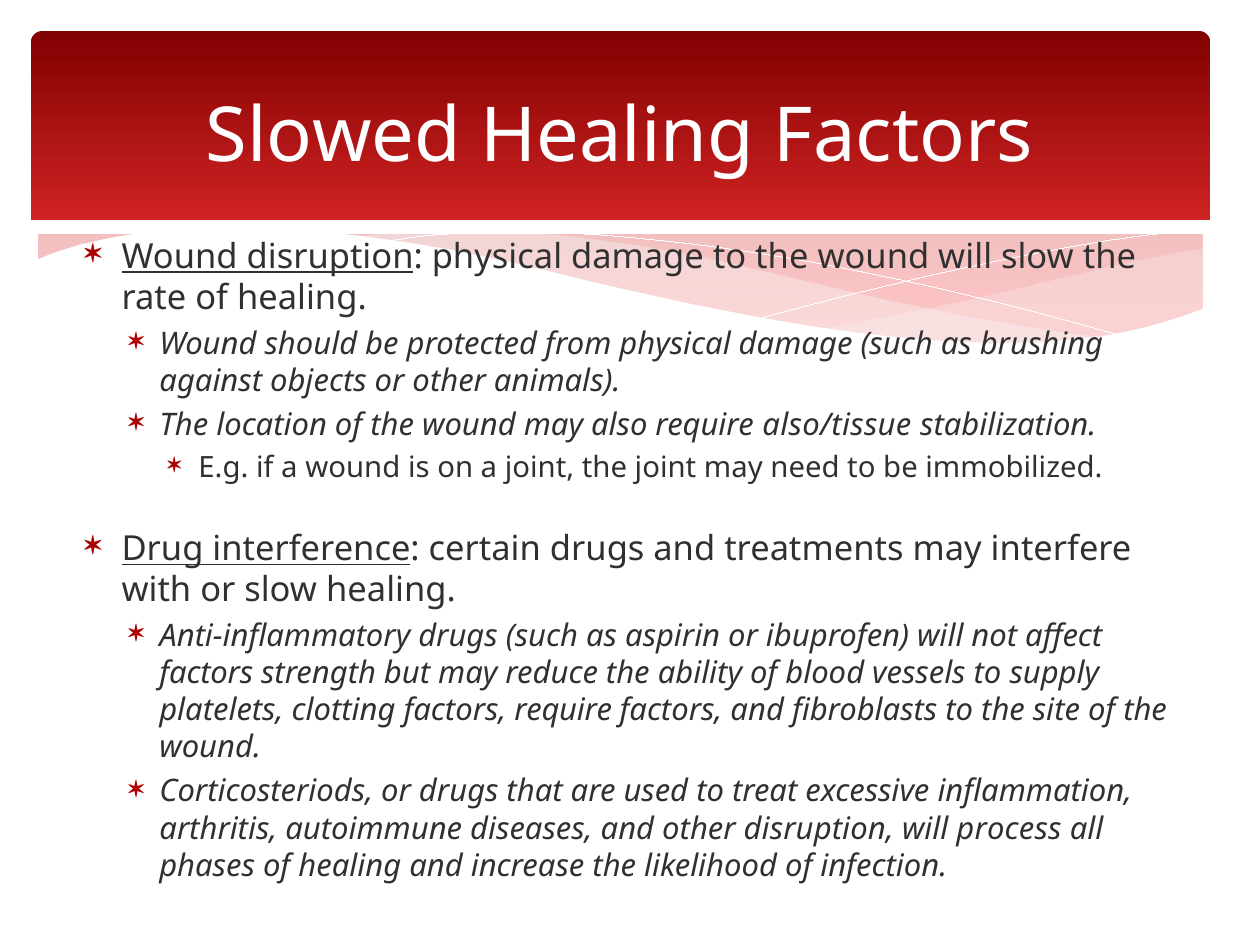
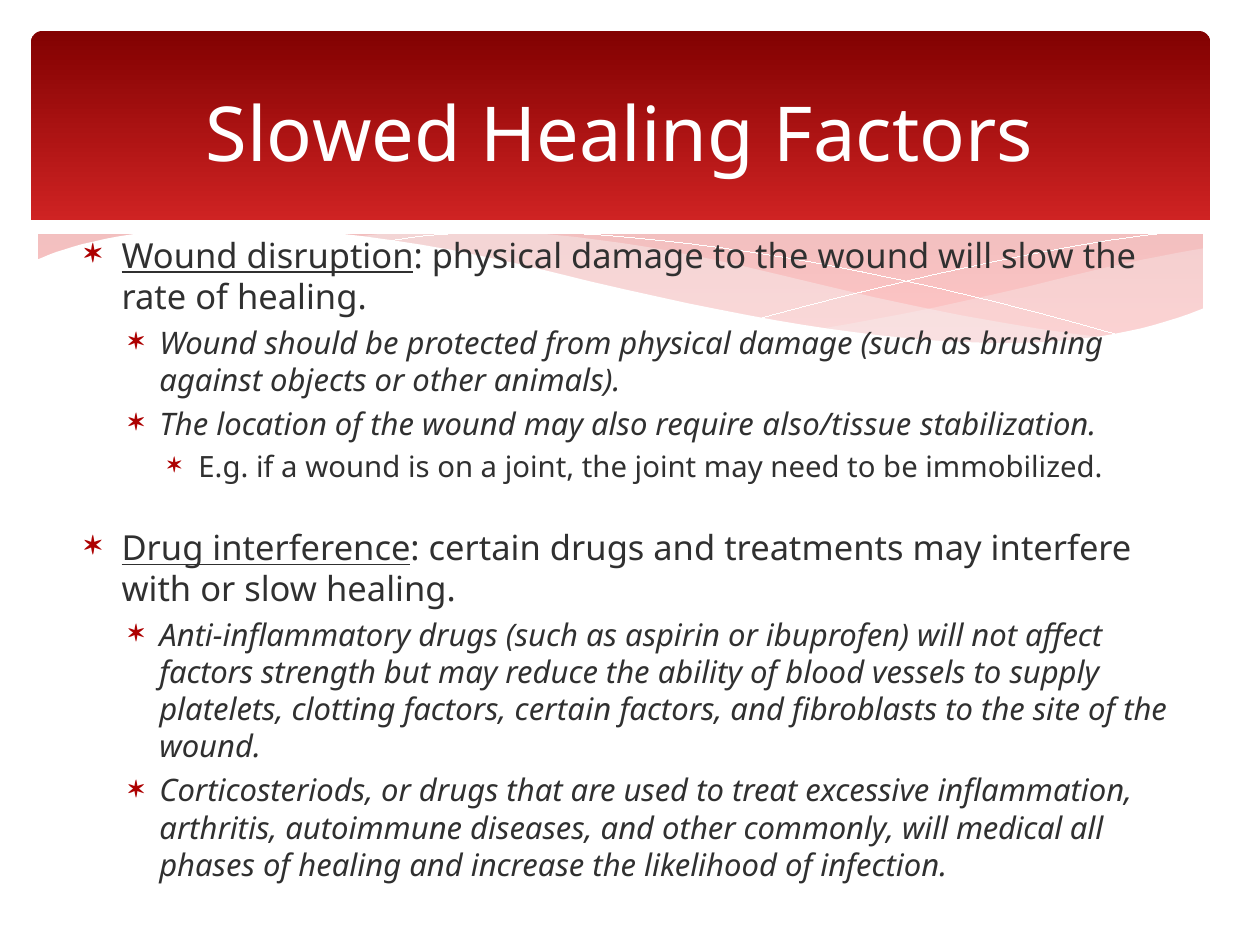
factors require: require -> certain (563, 710)
other disruption: disruption -> commonly (819, 829)
process: process -> medical (1009, 829)
